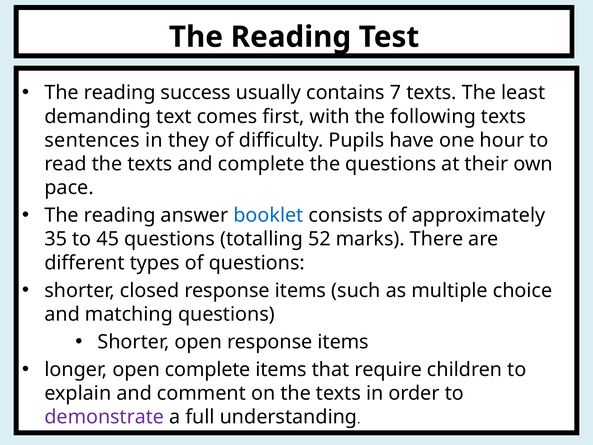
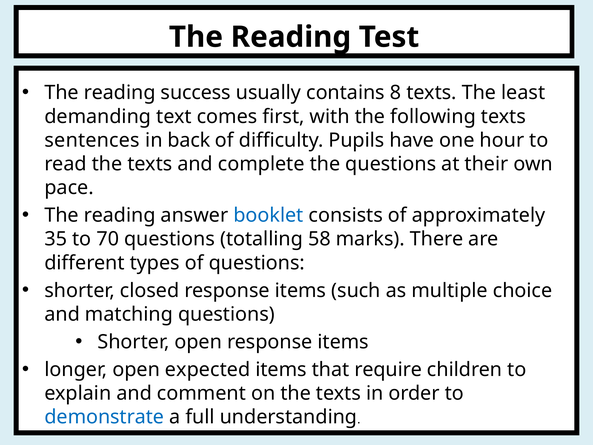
7: 7 -> 8 (396, 93)
they: they -> back (189, 140)
45: 45 -> 70 (108, 239)
52: 52 -> 58 (319, 239)
open complete: complete -> expected (208, 369)
demonstrate colour: purple -> blue (104, 417)
